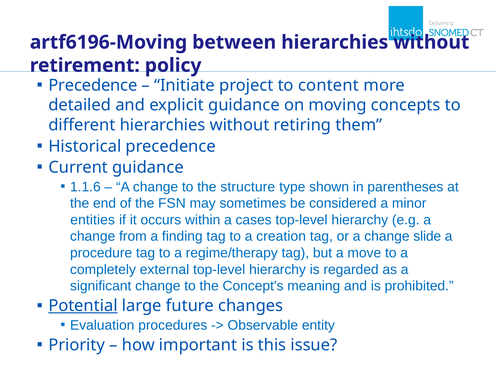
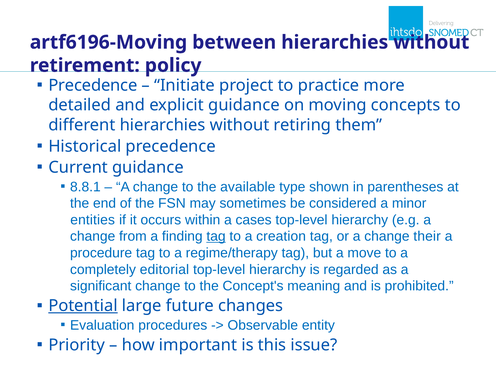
content: content -> practice (329, 85)
1.1.6: 1.1.6 -> 8.8.1 (85, 187)
structure: structure -> available (248, 187)
tag underline: none -> present (216, 236)
slide: slide -> their (427, 236)
external: external -> editorial (164, 270)
